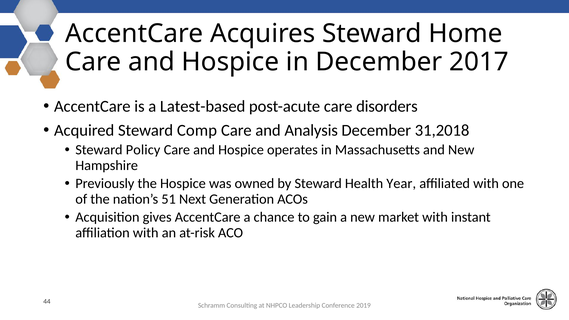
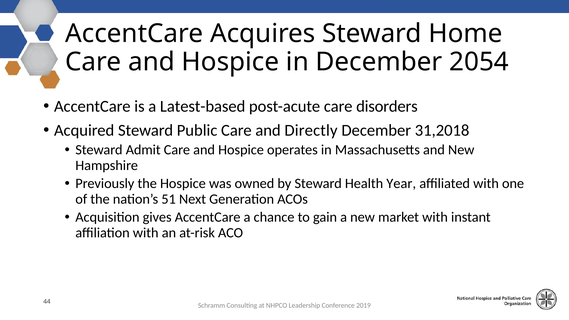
2017: 2017 -> 2054 (479, 62)
Comp: Comp -> Public (197, 130)
Analysis: Analysis -> Directly (311, 130)
Policy: Policy -> Admit (143, 150)
